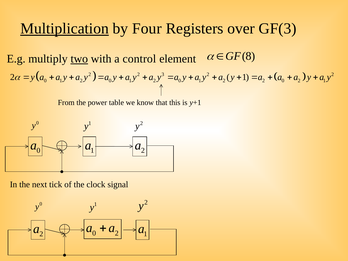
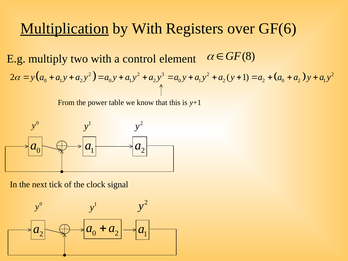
by Four: Four -> With (147, 29)
GF(3: GF(3 -> GF(6 (278, 29)
two underline: present -> none (79, 59)
